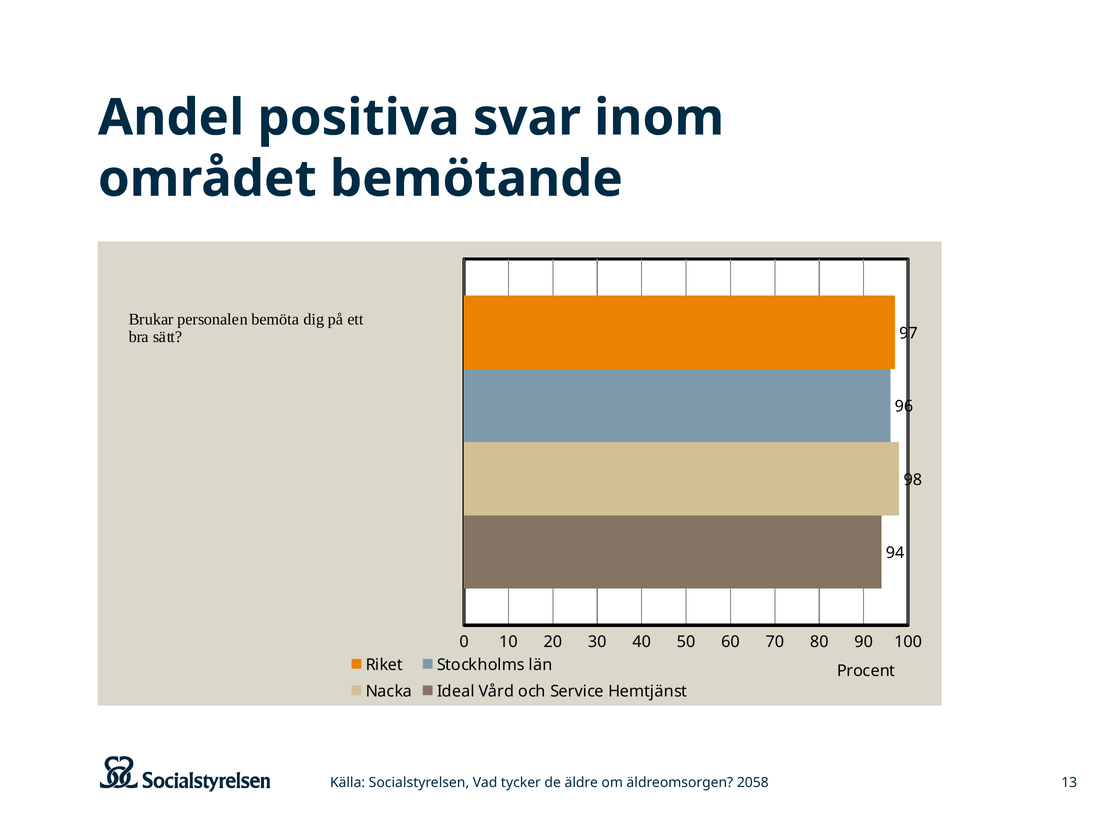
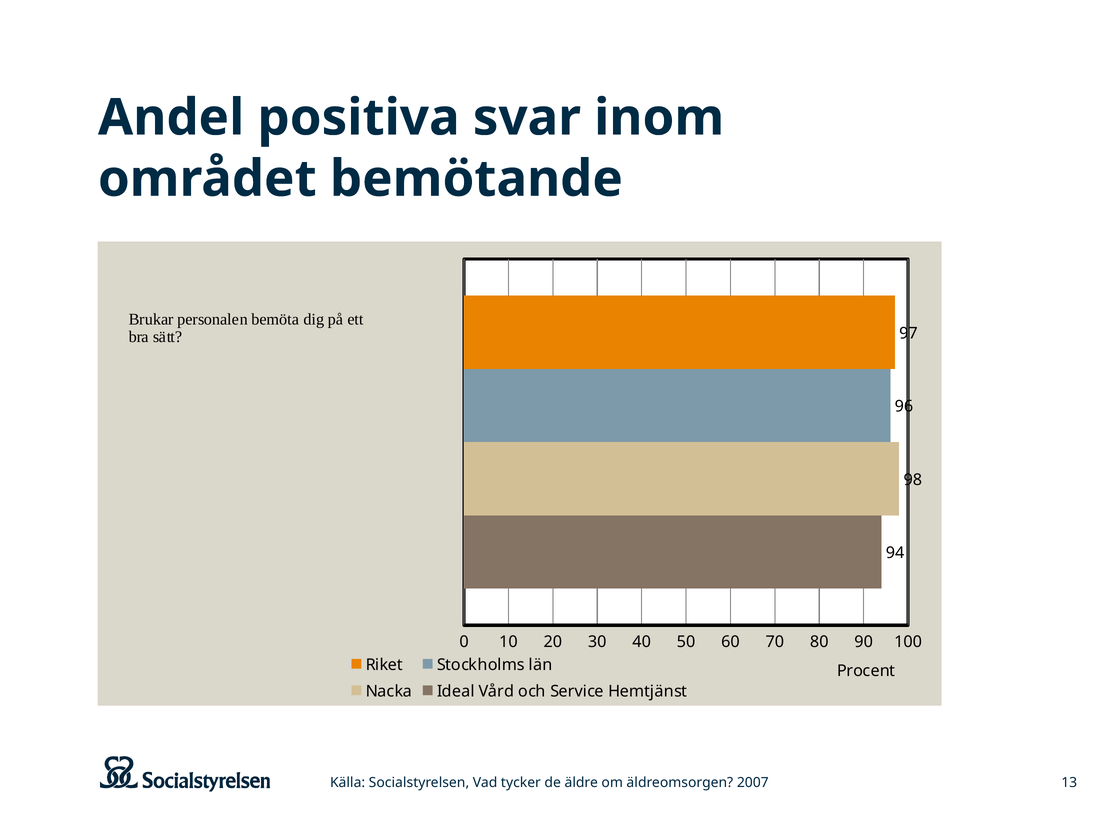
2058: 2058 -> 2007 (753, 783)
